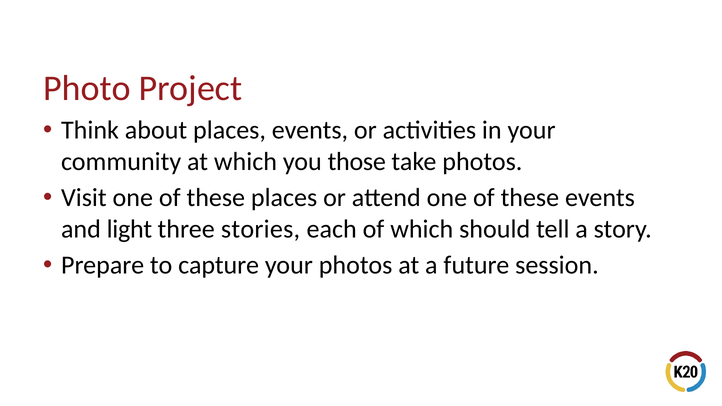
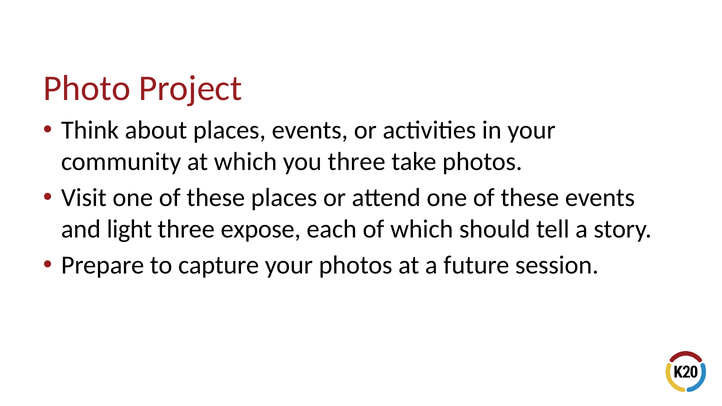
you those: those -> three (357, 162)
stories: stories -> expose (261, 229)
